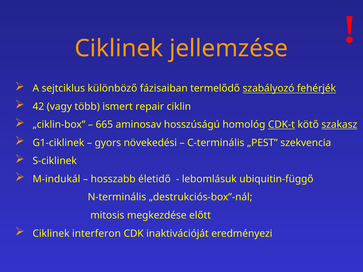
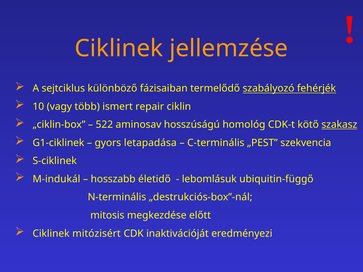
42: 42 -> 10 (38, 107)
665: 665 -> 522 (104, 125)
CDK-t underline: present -> none (281, 125)
növekedési: növekedési -> letapadása (150, 143)
interferon: interferon -> mitózisért (96, 234)
